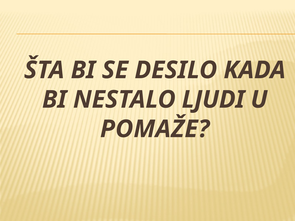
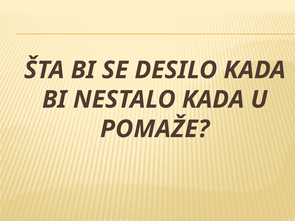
NESTALO LJUDI: LJUDI -> KADA (213, 100)
